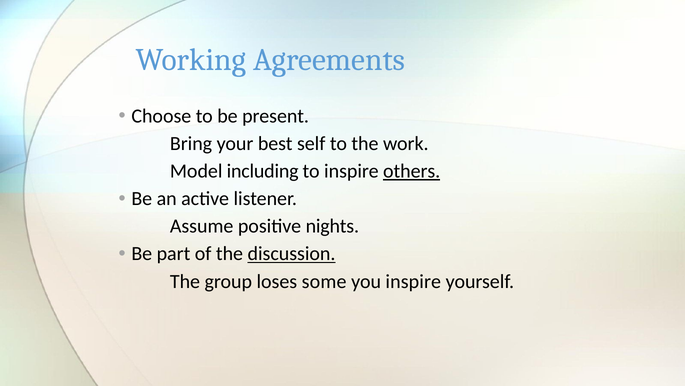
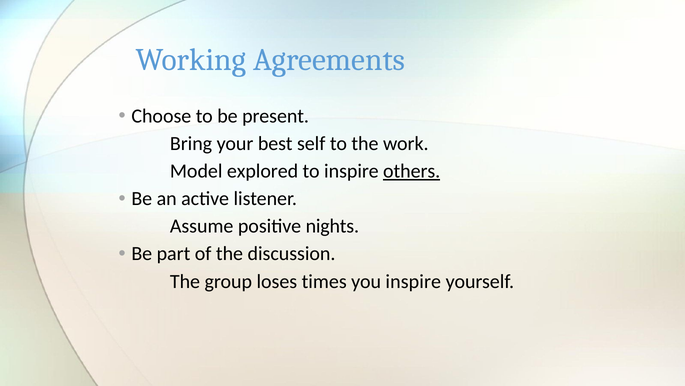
including: including -> explored (263, 171)
discussion underline: present -> none (292, 253)
some: some -> times (324, 281)
